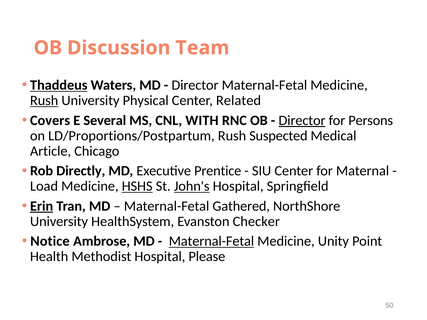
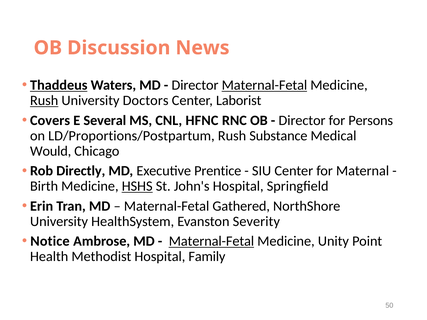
Team: Team -> News (202, 48)
Maternal-Fetal underline: none -> present (264, 85)
Physical: Physical -> Doctors (146, 101)
Related: Related -> Laborist (239, 101)
WITH: WITH -> HFNC (202, 120)
Director underline: present -> none (302, 120)
Suspected: Suspected -> Substance (278, 136)
Article: Article -> Would (51, 151)
Load: Load -> Birth (44, 186)
John's underline: present -> none (192, 186)
Erin underline: present -> none (42, 206)
Checker: Checker -> Severity (256, 222)
Please: Please -> Family (207, 257)
